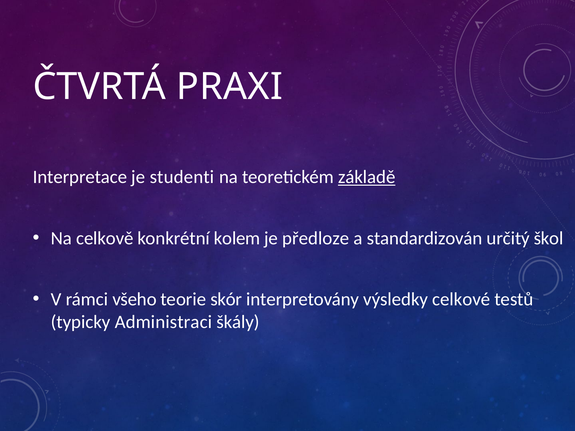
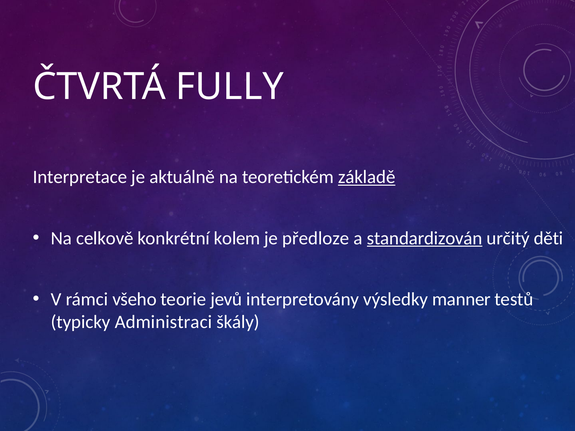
PRAXI: PRAXI -> FULLY (230, 87)
studenti: studenti -> aktuálně (182, 177)
standardizován underline: none -> present (425, 238)
škol: škol -> děti (549, 238)
skór: skór -> jevů (226, 299)
celkové: celkové -> manner (461, 299)
